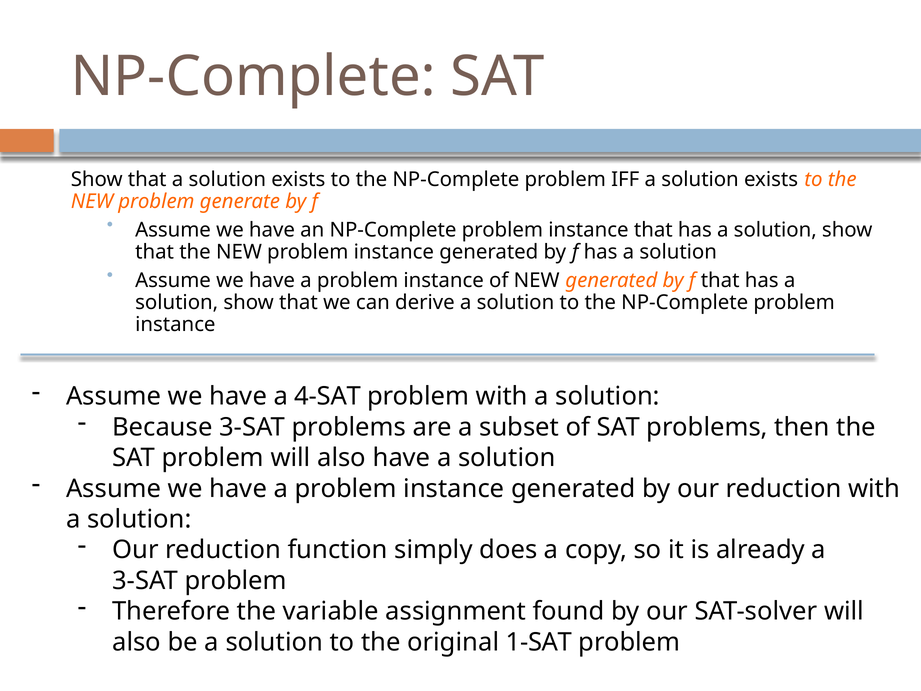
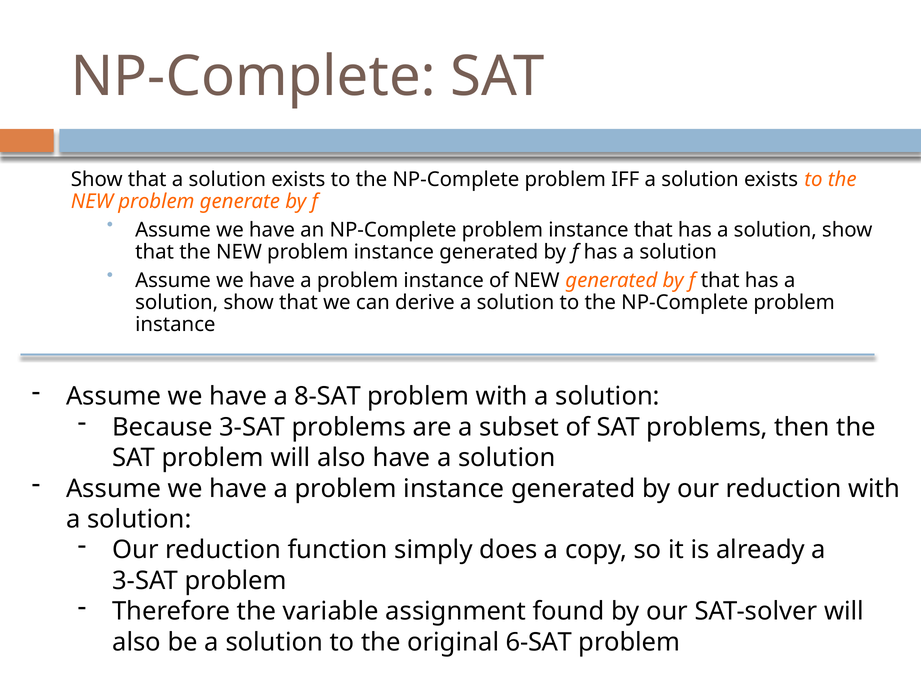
4-SAT: 4-SAT -> 8-SAT (328, 396)
1-SAT: 1-SAT -> 6-SAT (539, 642)
